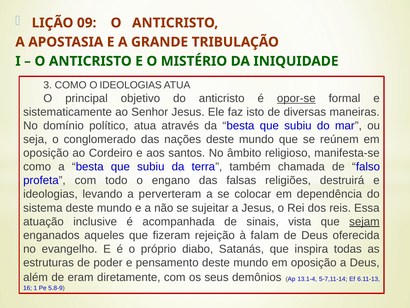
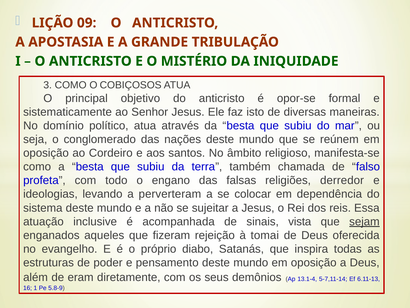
O IDEOLOGIAS: IDEOLOGIAS -> COBIÇOSOS (131, 85)
opor-se underline: present -> none (296, 98)
destruirá: destruirá -> derredor (342, 180)
falam: falam -> tomai (265, 235)
